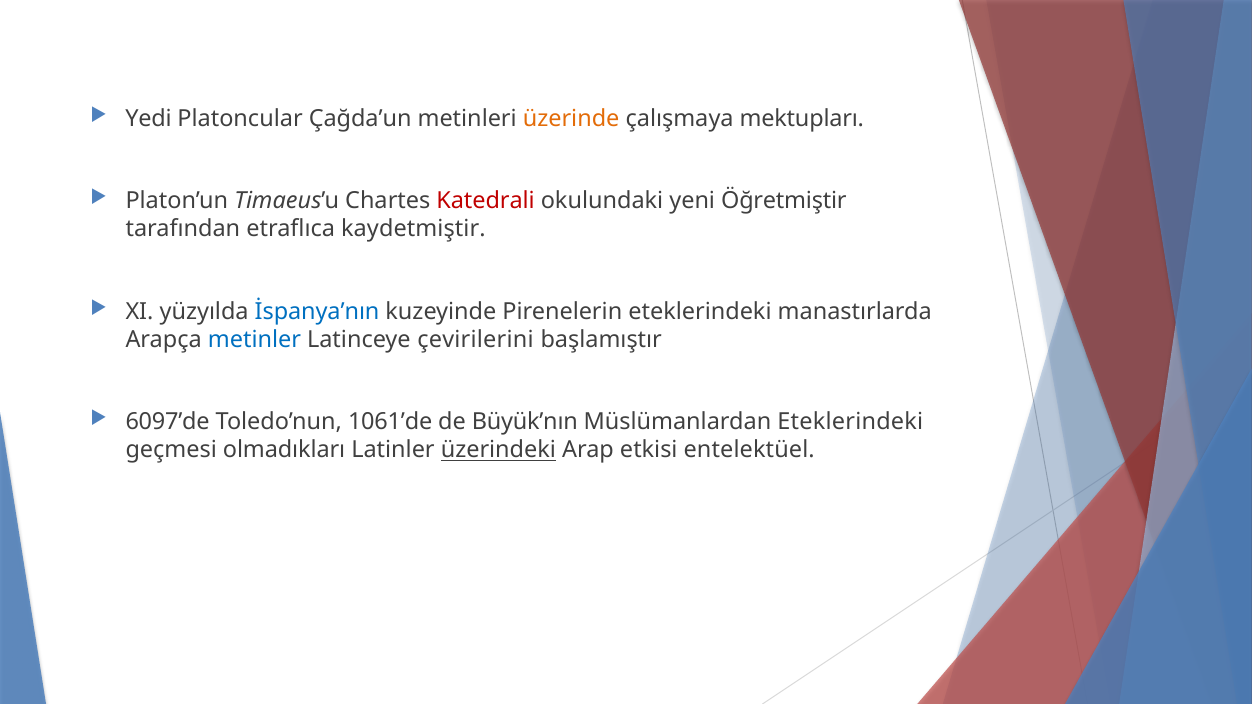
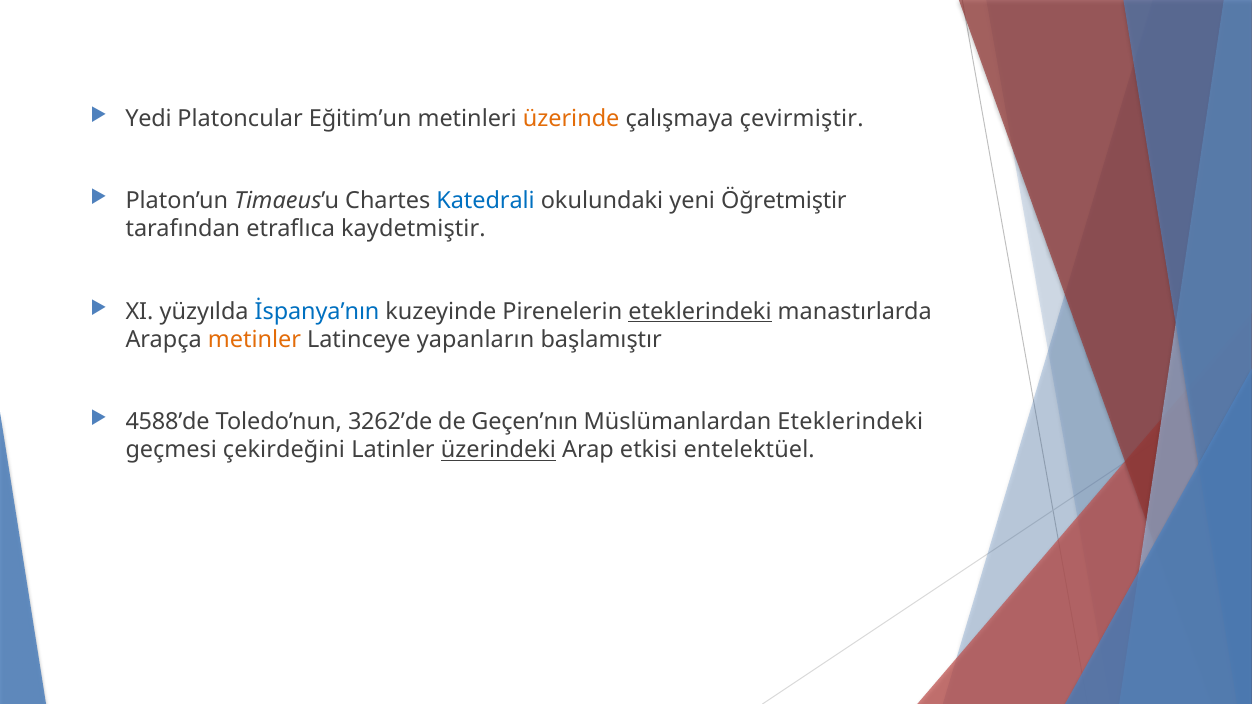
Çağda’un: Çağda’un -> Eğitim’un (360, 118)
mektupları: mektupları -> çevirmiştir (802, 118)
Katedrali colour: red -> blue (486, 201)
eteklerindeki underline: none -> present (700, 312)
metinler colour: blue -> orange (254, 340)
çevirilerini: çevirilerini -> yapanların (476, 340)
6097’de: 6097’de -> 4588’de (168, 422)
1061’de: 1061’de -> 3262’de (390, 422)
Büyük’nın: Büyük’nın -> Geçen’nın (525, 422)
olmadıkları: olmadıkları -> çekirdeğini (284, 450)
